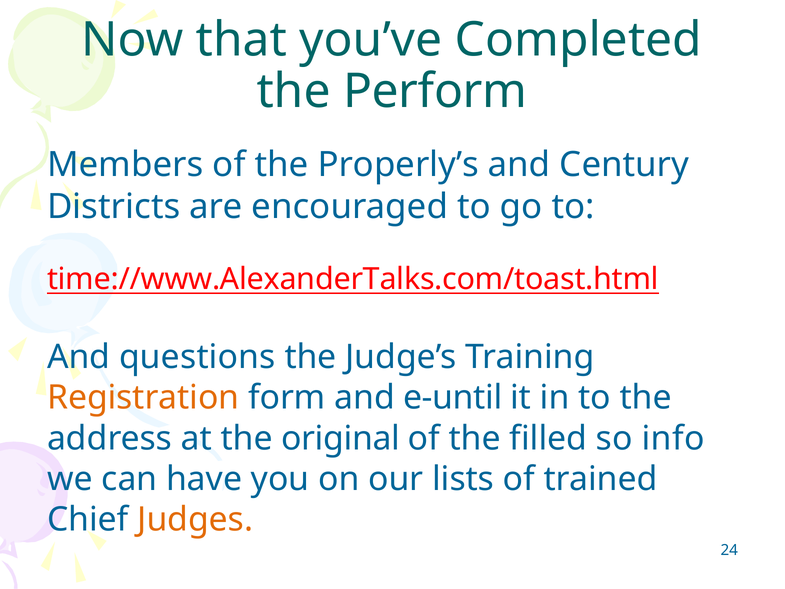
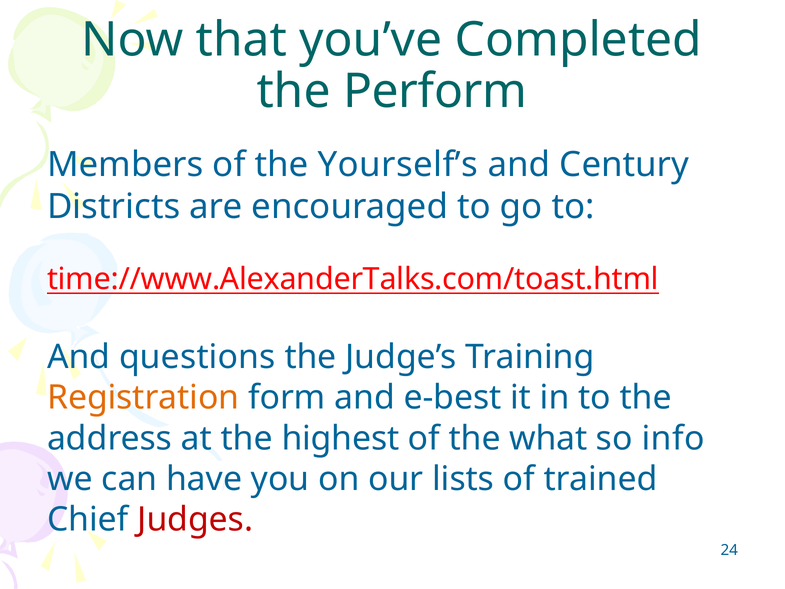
Properly’s: Properly’s -> Yourself’s (398, 165)
e-until: e-until -> e-best (453, 398)
original: original -> highest (340, 438)
filled: filled -> what (548, 438)
Judges colour: orange -> red (195, 519)
